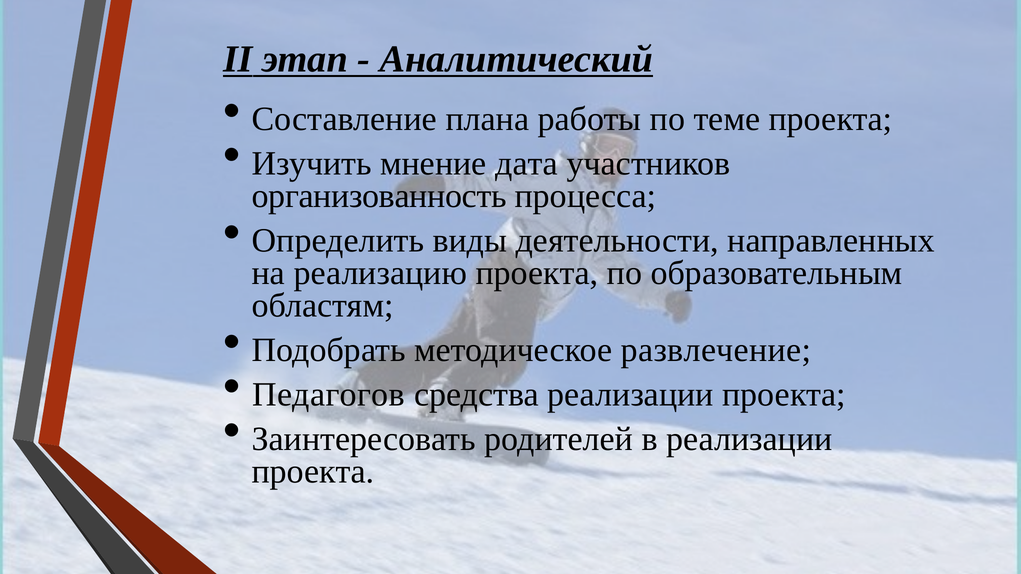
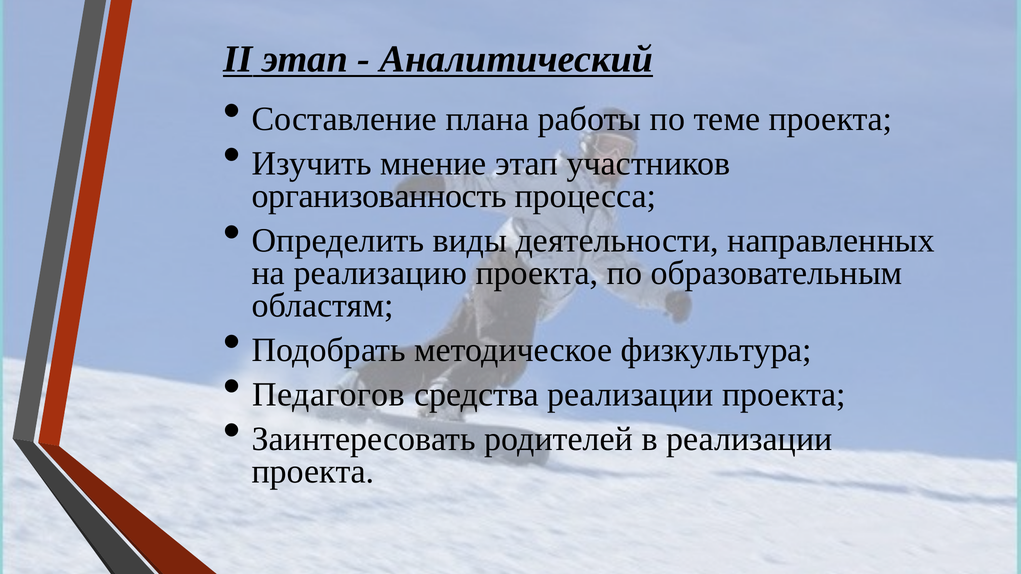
мнение дата: дата -> этап (527, 163)
развлечение: развлечение -> физкультура (716, 350)
